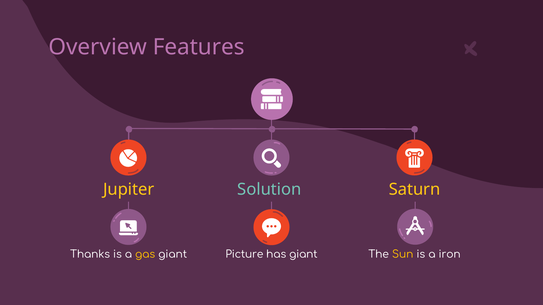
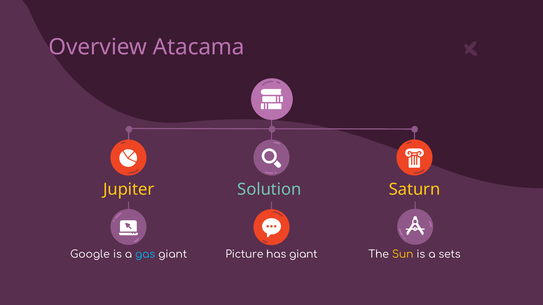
Features: Features -> Atacama (199, 47)
Thanks: Thanks -> Google (90, 255)
gas colour: yellow -> light blue (145, 255)
iron: iron -> sets (450, 255)
